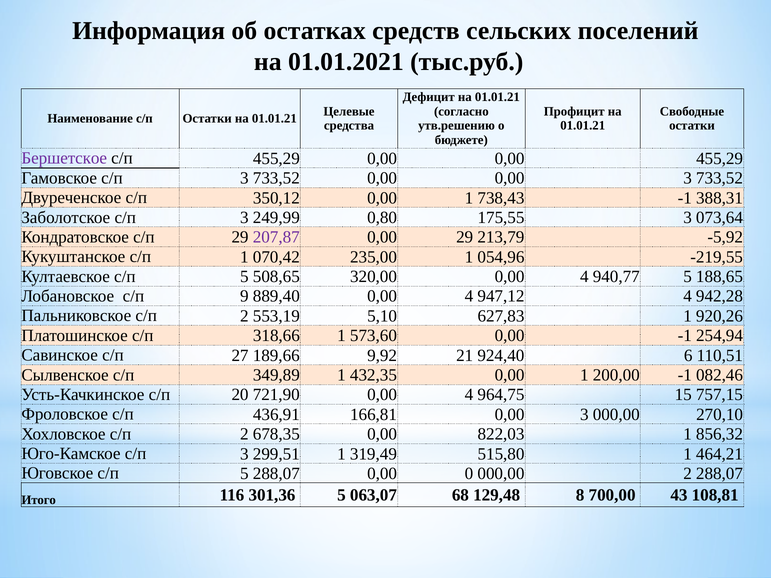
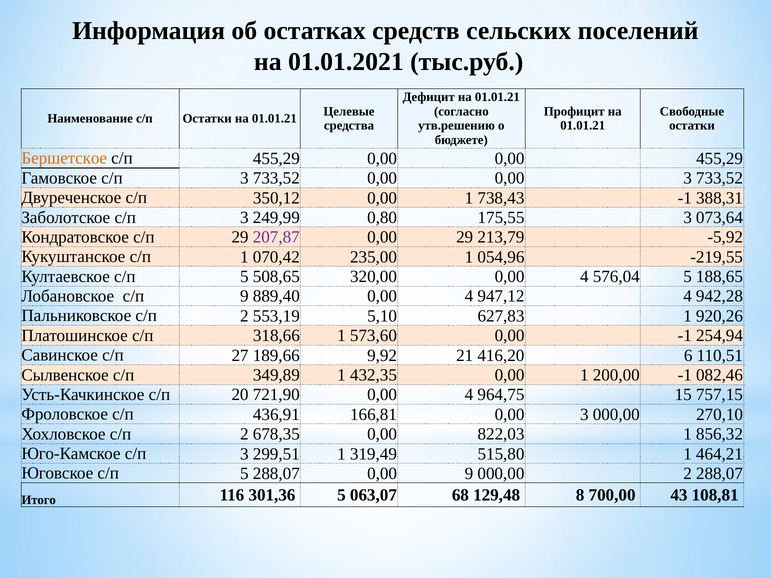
Бершетское colour: purple -> orange (64, 158)
940,77: 940,77 -> 576,04 (616, 277)
924,40: 924,40 -> 416,20 (501, 356)
0,00 0: 0 -> 9 (469, 474)
